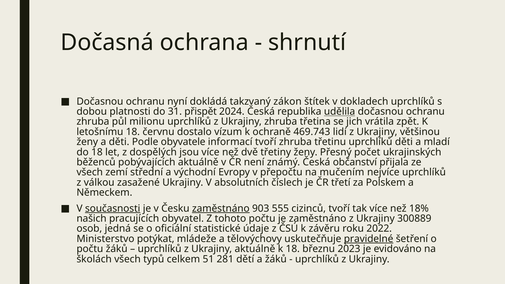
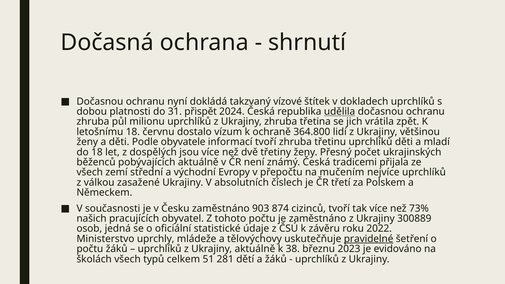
zákon: zákon -> vízové (288, 101)
469.743: 469.743 -> 364.800 (312, 132)
občanství: občanství -> tradicemi (355, 162)
současnosti underline: present -> none (113, 208)
zaměstnáno underline: present -> none (221, 208)
555: 555 -> 874 (280, 208)
18%: 18% -> 73% (419, 208)
potýkat: potýkat -> uprchly (156, 239)
k 18: 18 -> 38 (293, 249)
